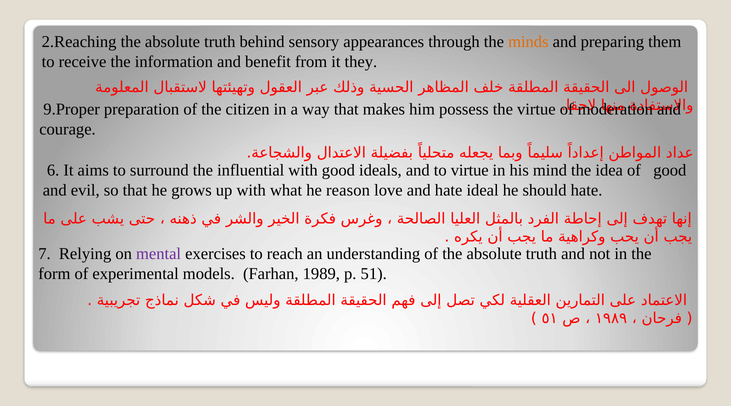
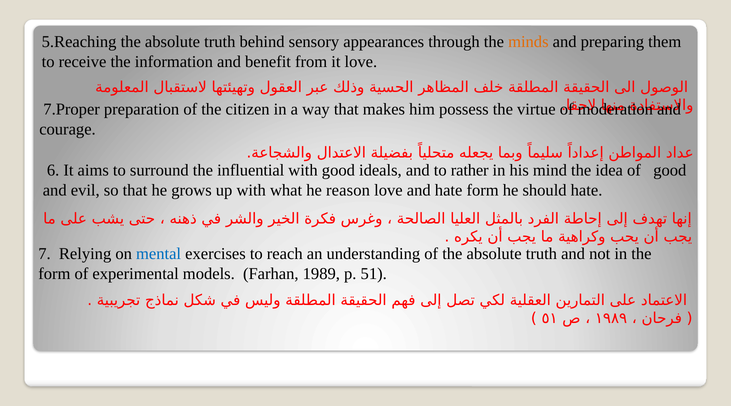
2.Reaching: 2.Reaching -> 5.Reaching (79, 42)
it they: they -> love (361, 62)
9.Proper: 9.Proper -> 7.Proper (72, 109)
to virtue: virtue -> rather (470, 170)
hate ideal: ideal -> form (483, 190)
mental colour: purple -> blue (159, 254)
